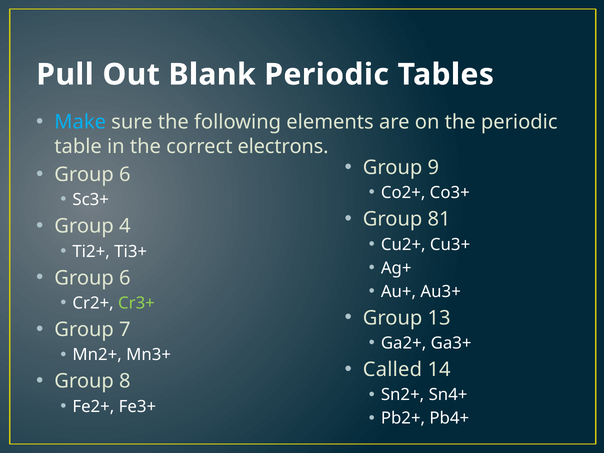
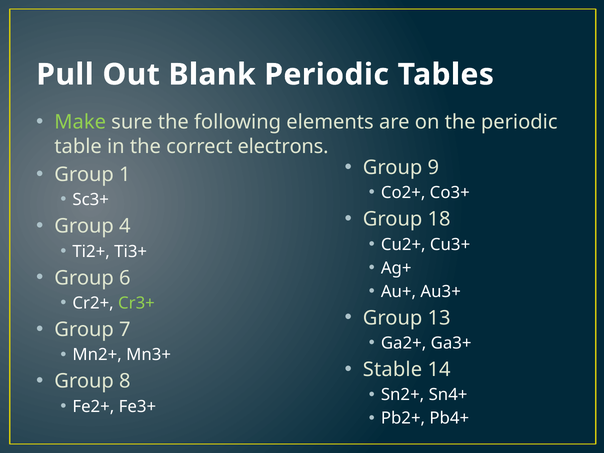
Make colour: light blue -> light green (80, 122)
6: 6 -> 1 (125, 175)
81: 81 -> 18 (439, 219)
Called: Called -> Stable (392, 370)
